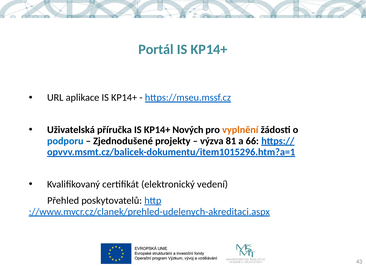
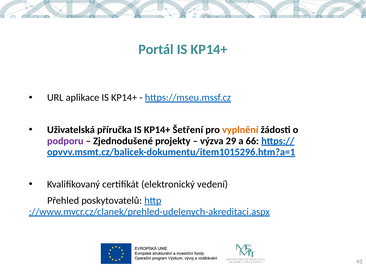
Nových: Nových -> Šetření (188, 130)
podporu colour: blue -> purple (65, 141)
81: 81 -> 29 (231, 141)
